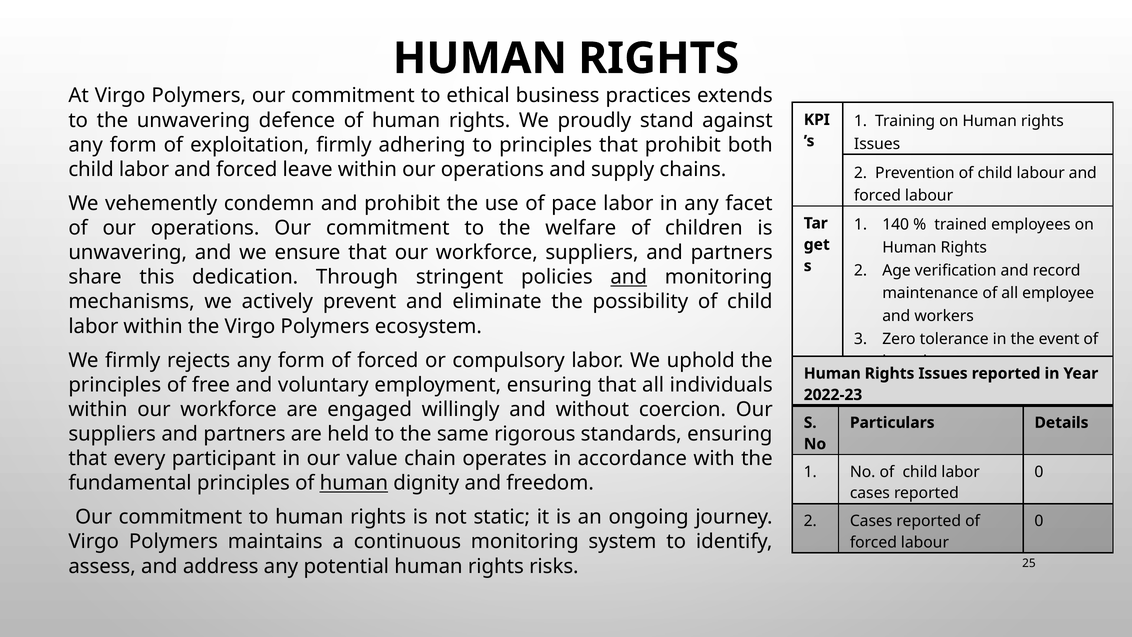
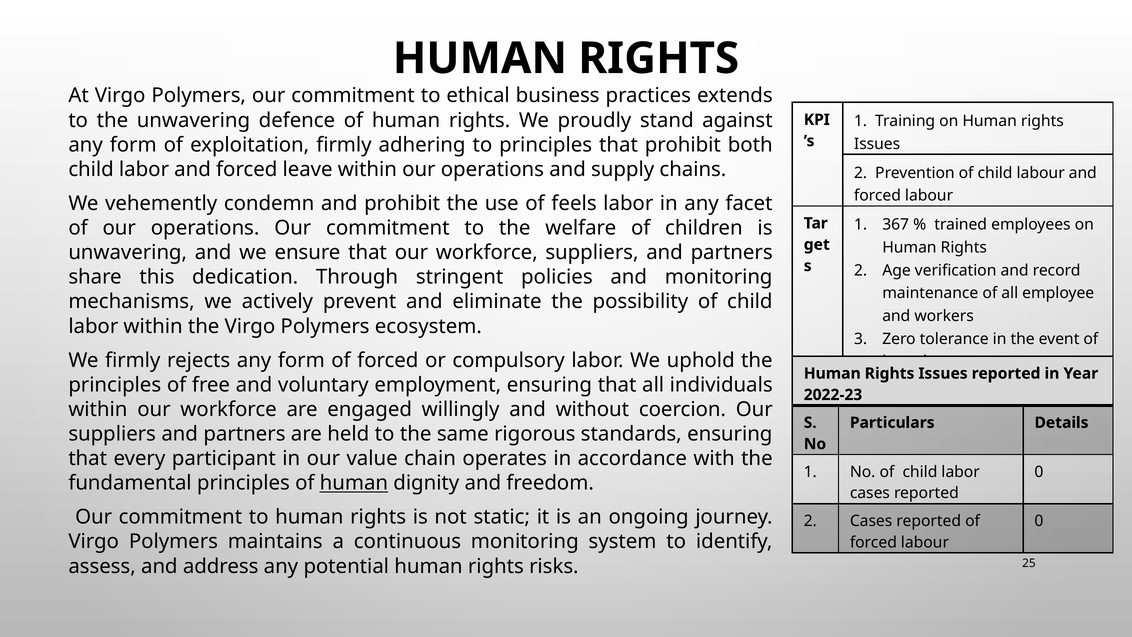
pace: pace -> feels (574, 203)
140: 140 -> 367 (896, 225)
and underline: present -> none (629, 277)
